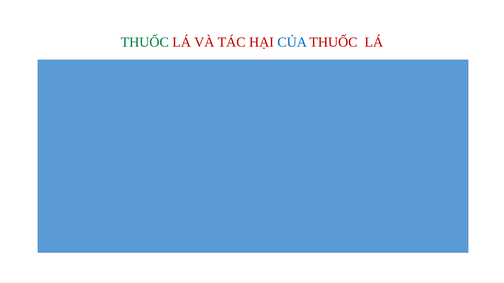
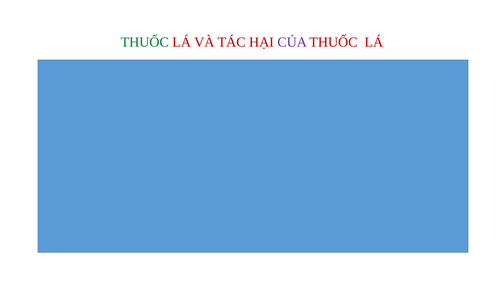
CỦA colour: blue -> purple (292, 42)
